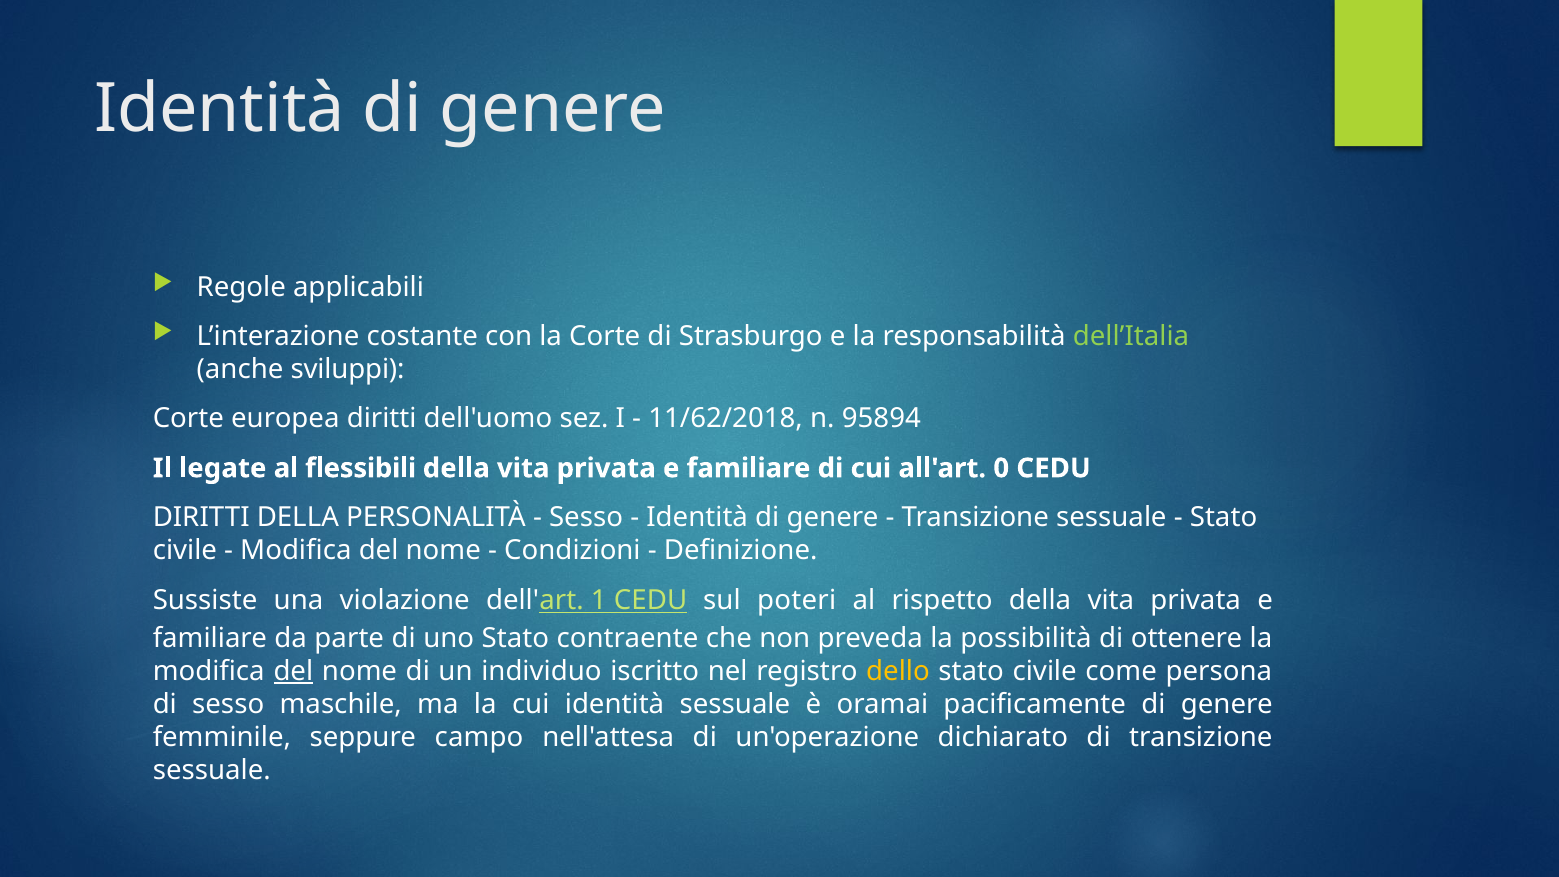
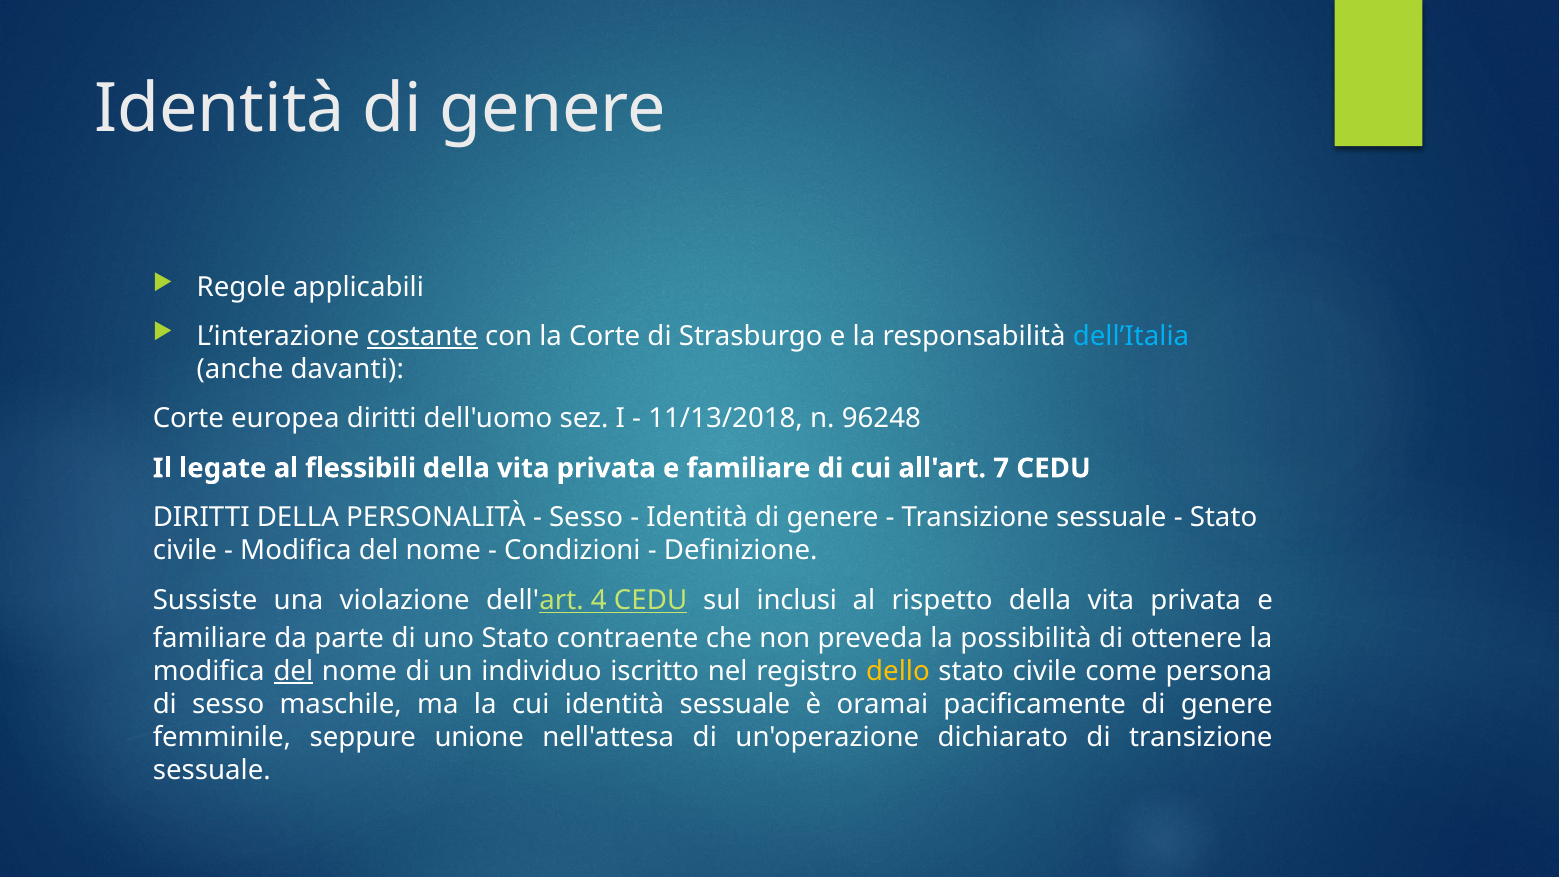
costante underline: none -> present (422, 336)
dell’Italia colour: light green -> light blue (1131, 336)
sviluppi: sviluppi -> davanti (347, 369)
11/62/2018: 11/62/2018 -> 11/13/2018 (726, 419)
95894: 95894 -> 96248 (881, 419)
0: 0 -> 7 (1001, 468)
1: 1 -> 4 (599, 600)
poteri: poteri -> inclusi (797, 600)
campo: campo -> unione (479, 737)
